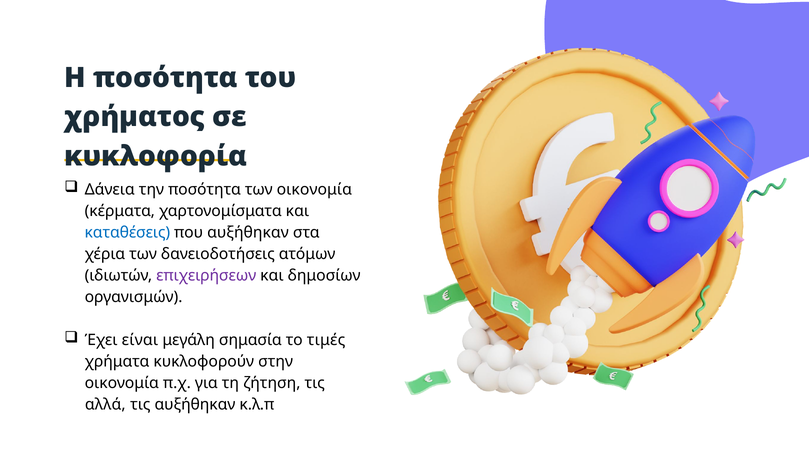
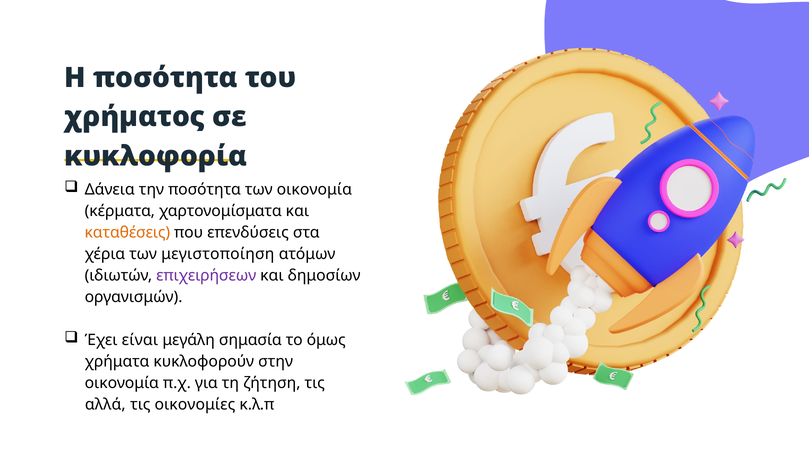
καταθέσεις colour: blue -> orange (127, 233)
που αυξήθηκαν: αυξήθηκαν -> επενδύσεις (248, 233)
δανειοδοτήσεις: δανειοδοτήσεις -> μεγιστοποίηση (218, 254)
τιμές: τιμές -> όμως (326, 340)
τις αυξήθηκαν: αυξήθηκαν -> οικονομίες (195, 405)
